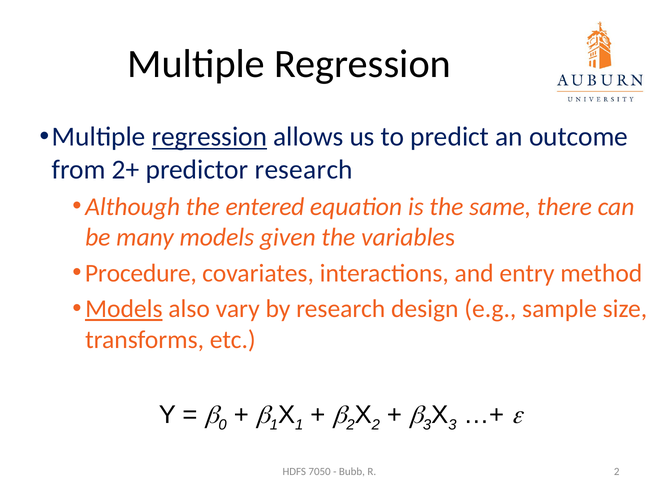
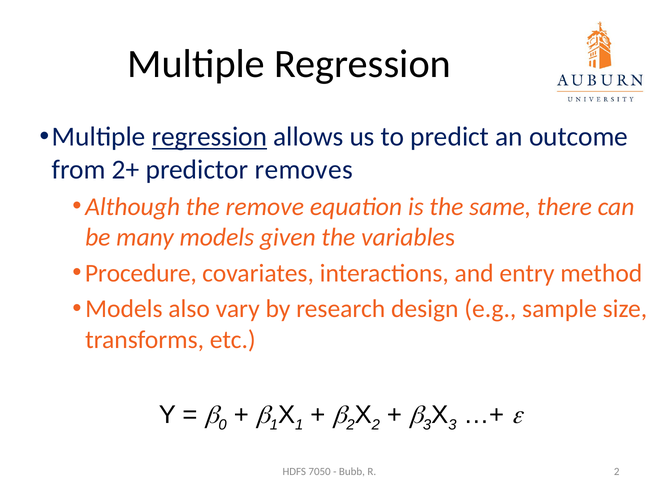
predictor research: research -> removes (304, 170)
entered: entered -> remove (265, 207)
Models underline: present -> none (124, 309)
